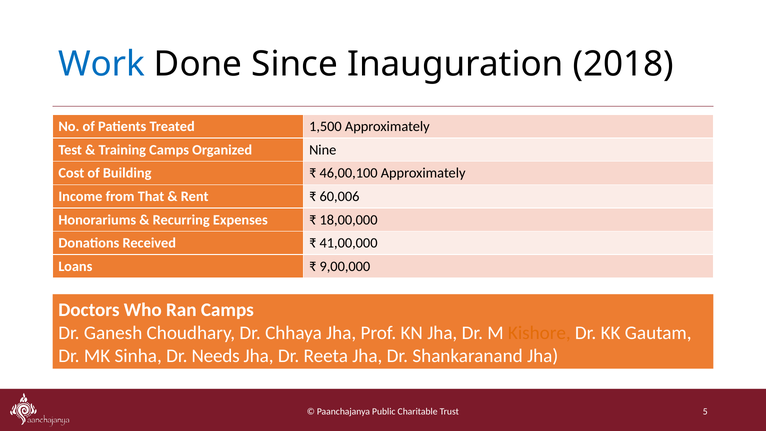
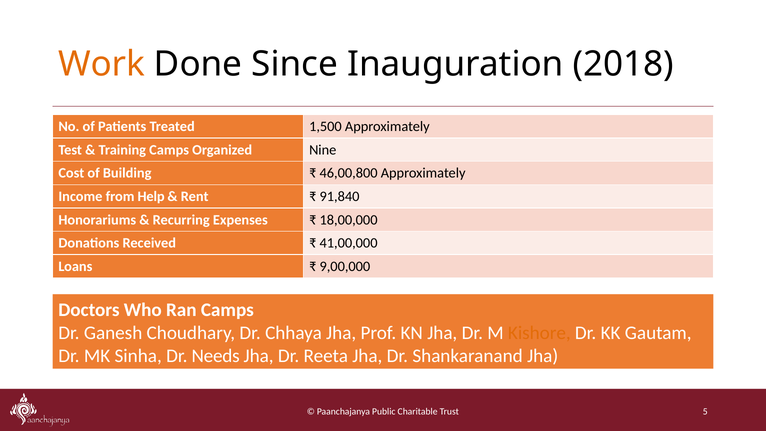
Work colour: blue -> orange (102, 64)
46,00,100: 46,00,100 -> 46,00,800 (349, 173)
That: That -> Help (151, 196)
60,006: 60,006 -> 91,840 (340, 196)
